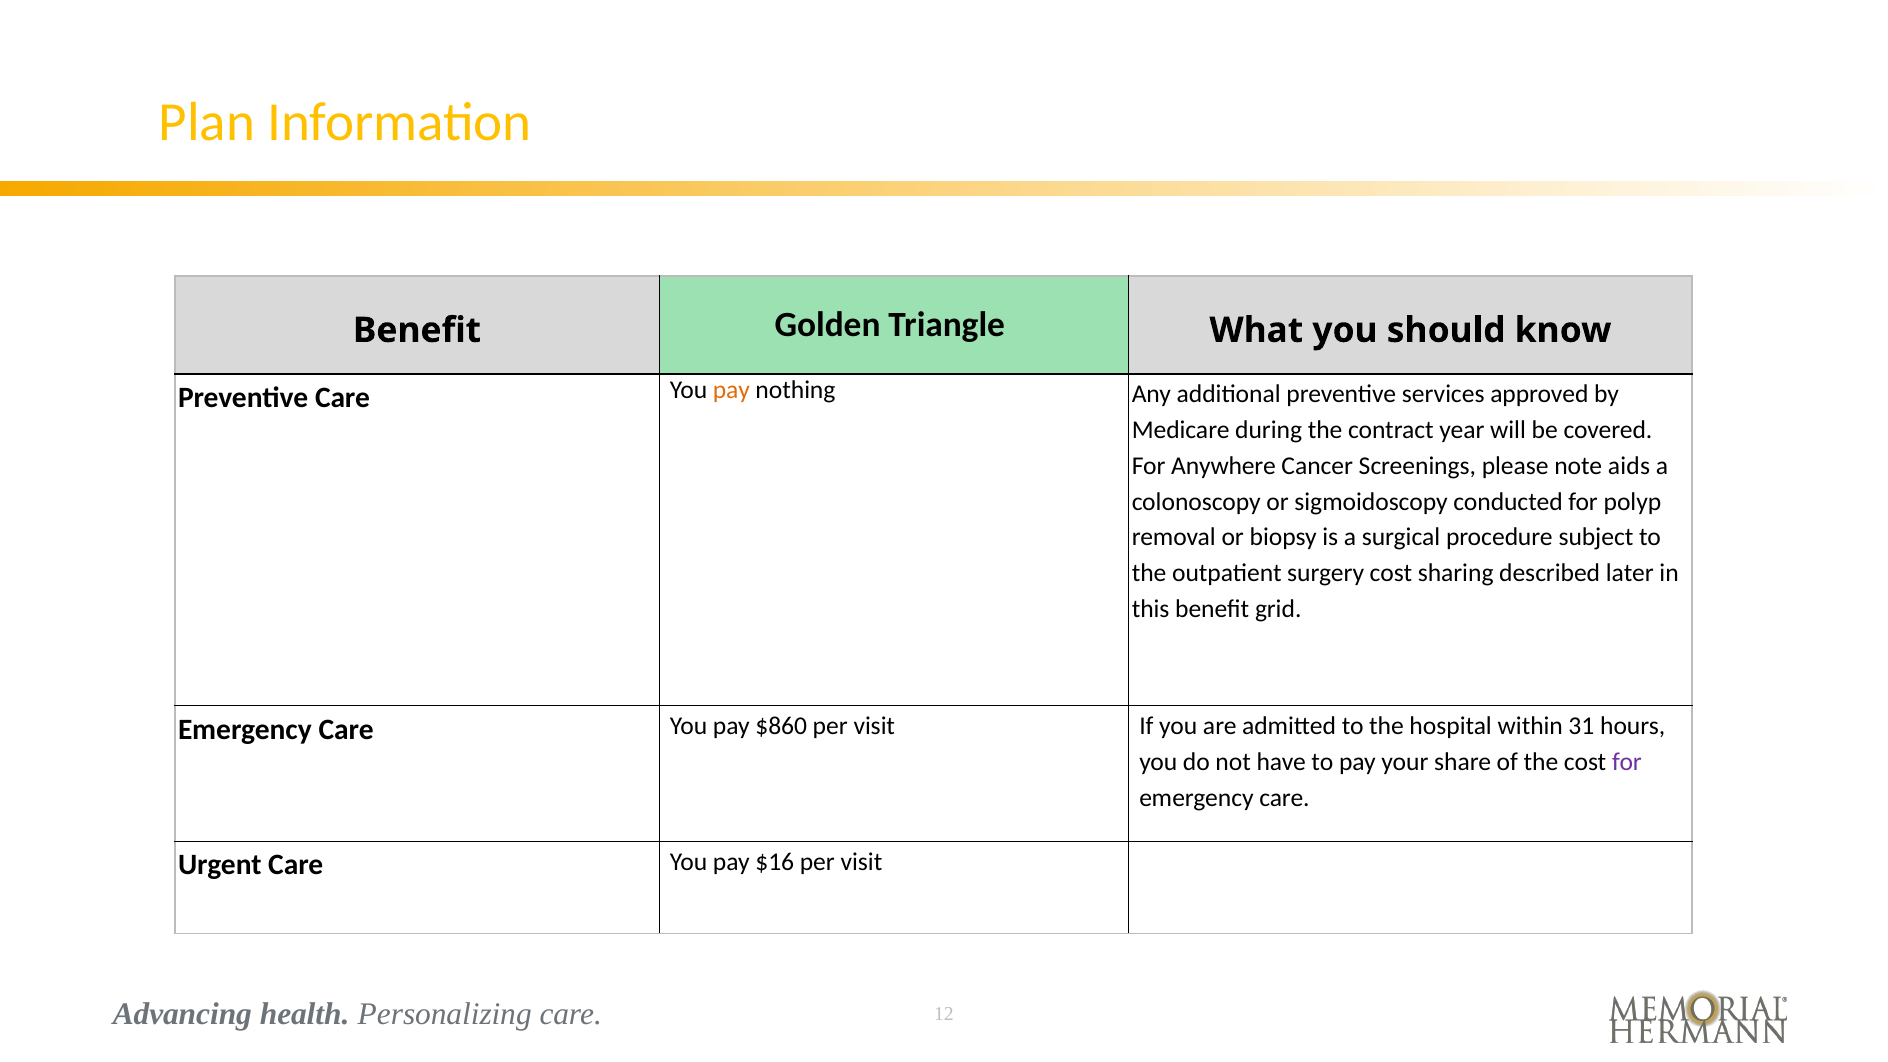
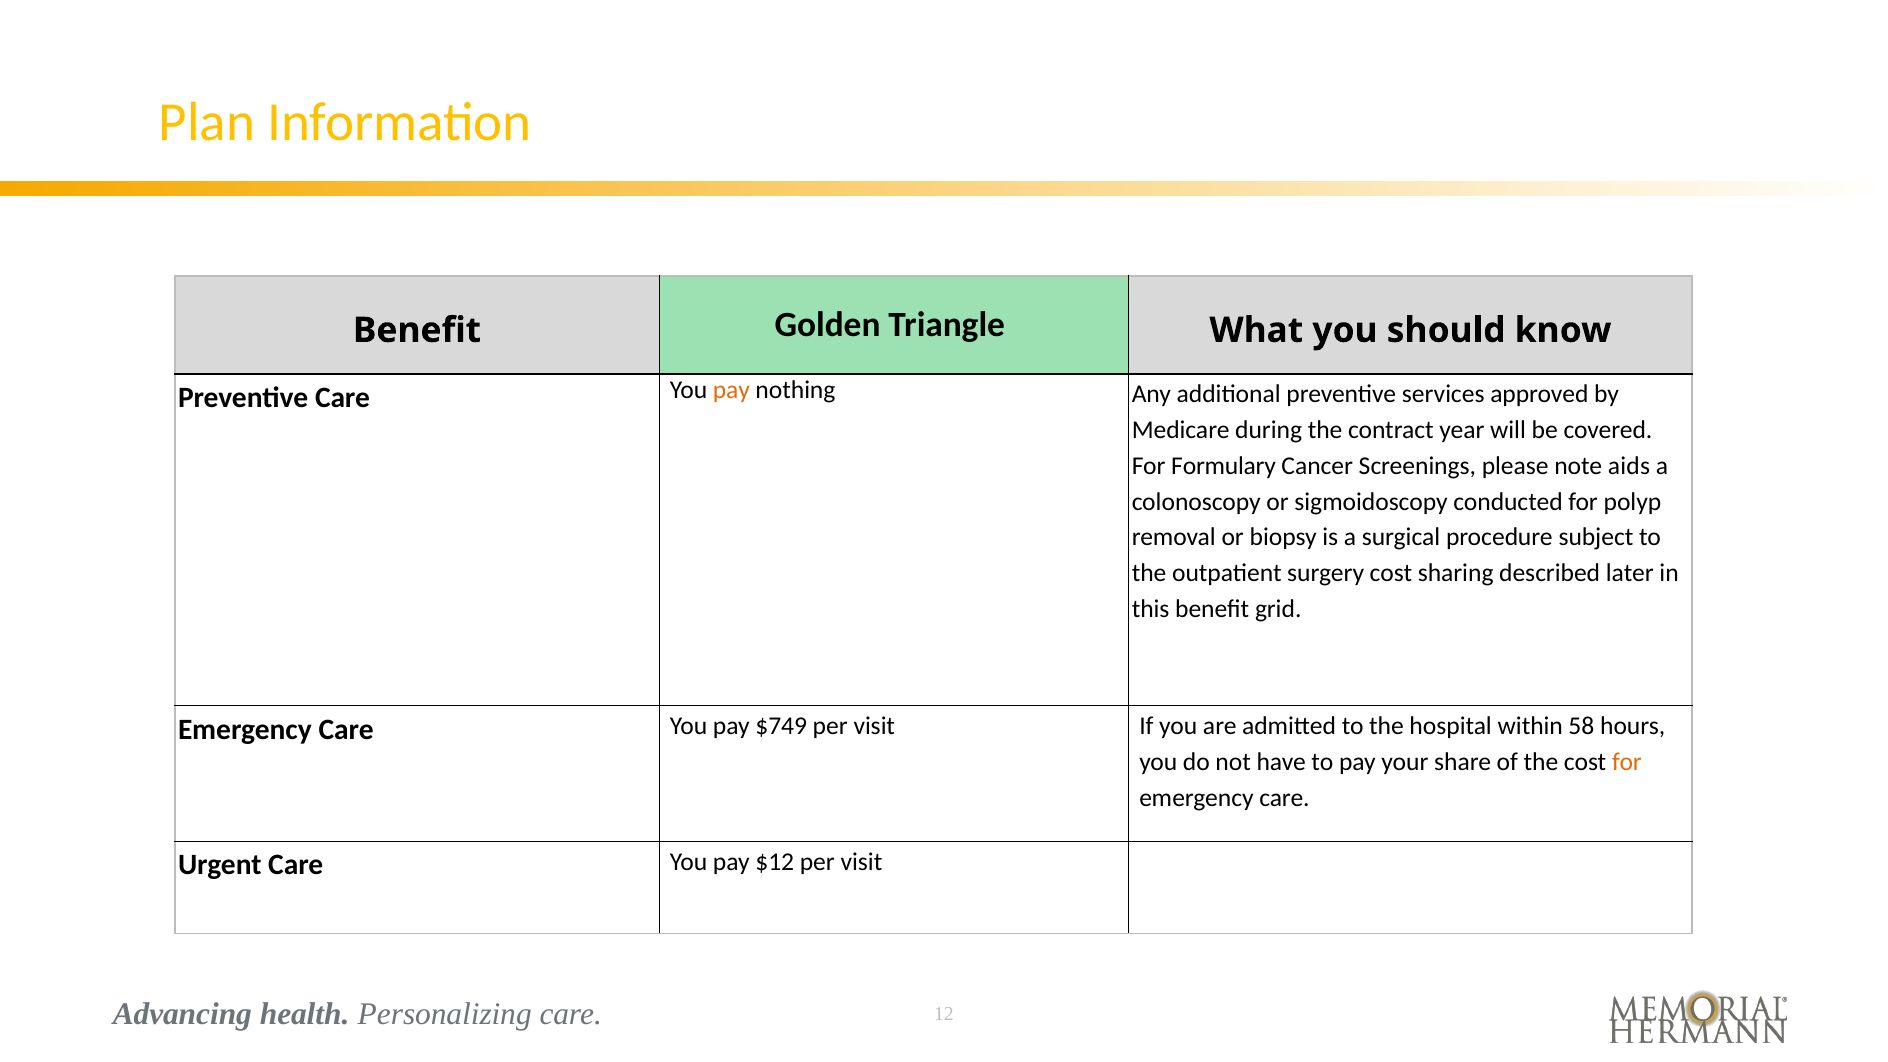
Anywhere: Anywhere -> Formulary (1224, 466)
$860: $860 -> $749 (781, 726)
31: 31 -> 58 (1581, 726)
for colour: purple -> orange (1627, 762)
$16: $16 -> $12 (775, 862)
